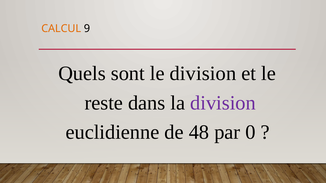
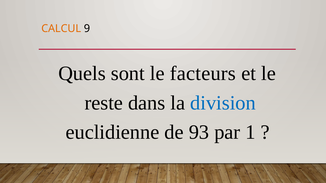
le division: division -> facteurs (203, 74)
division colour: purple -> blue (223, 103)
48: 48 -> 93 (199, 132)
0: 0 -> 1 (250, 132)
